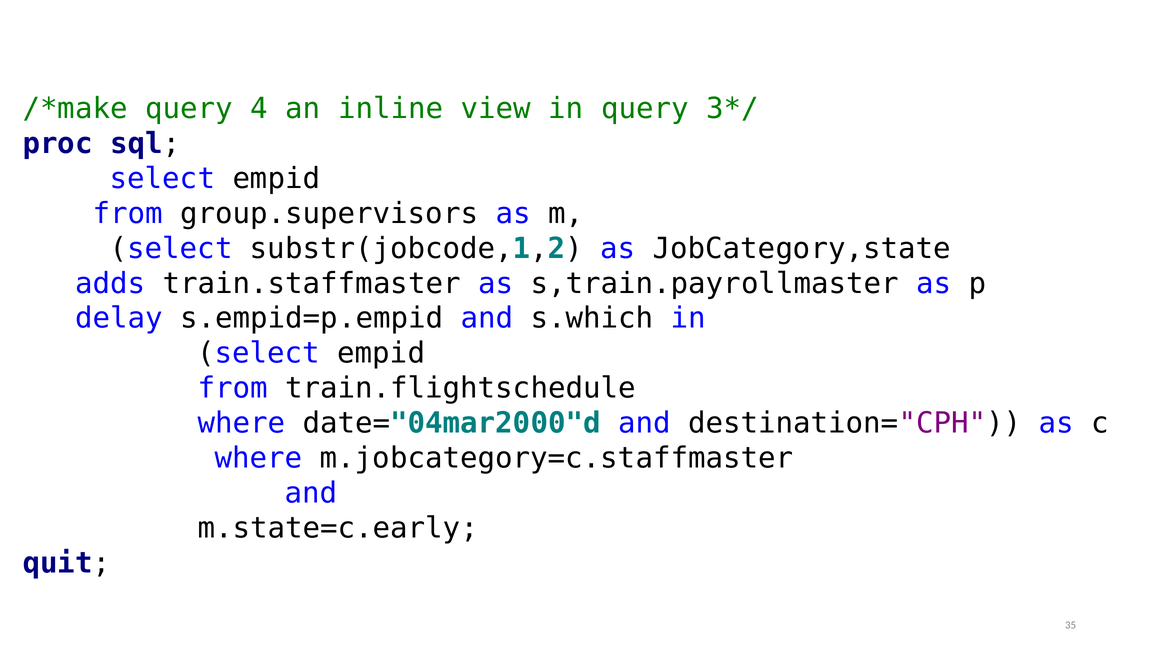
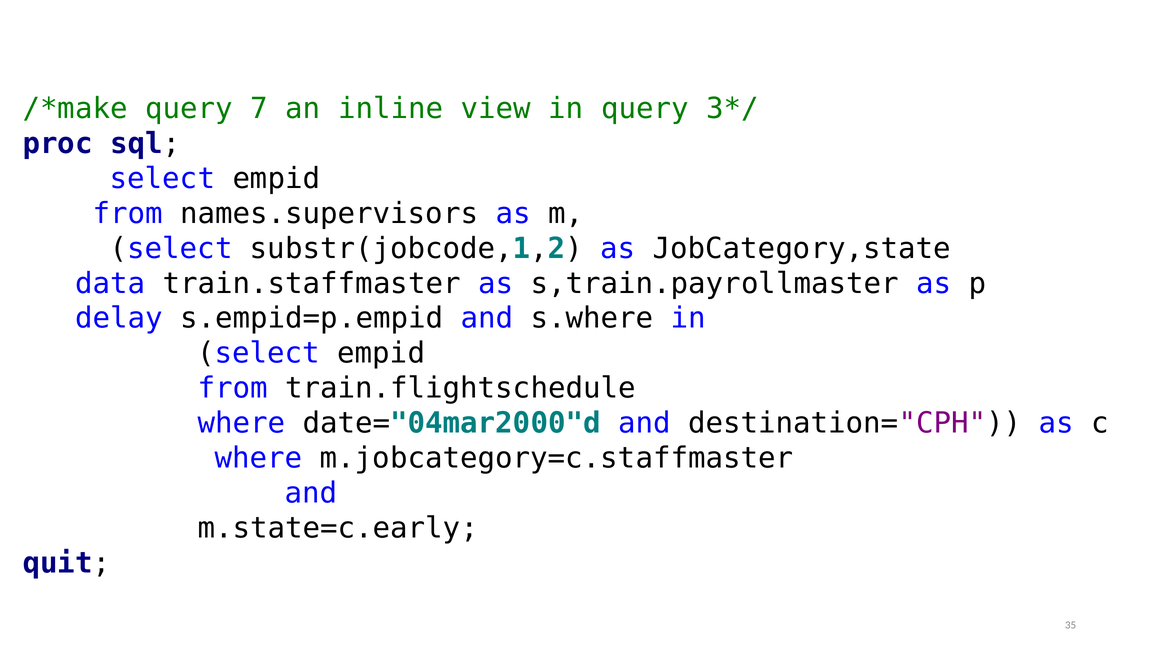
4: 4 -> 7 (259, 109)
group.supervisors: group.supervisors -> names.supervisors (329, 214)
adds: adds -> data (110, 284)
s.which: s.which -> s.where (592, 319)
